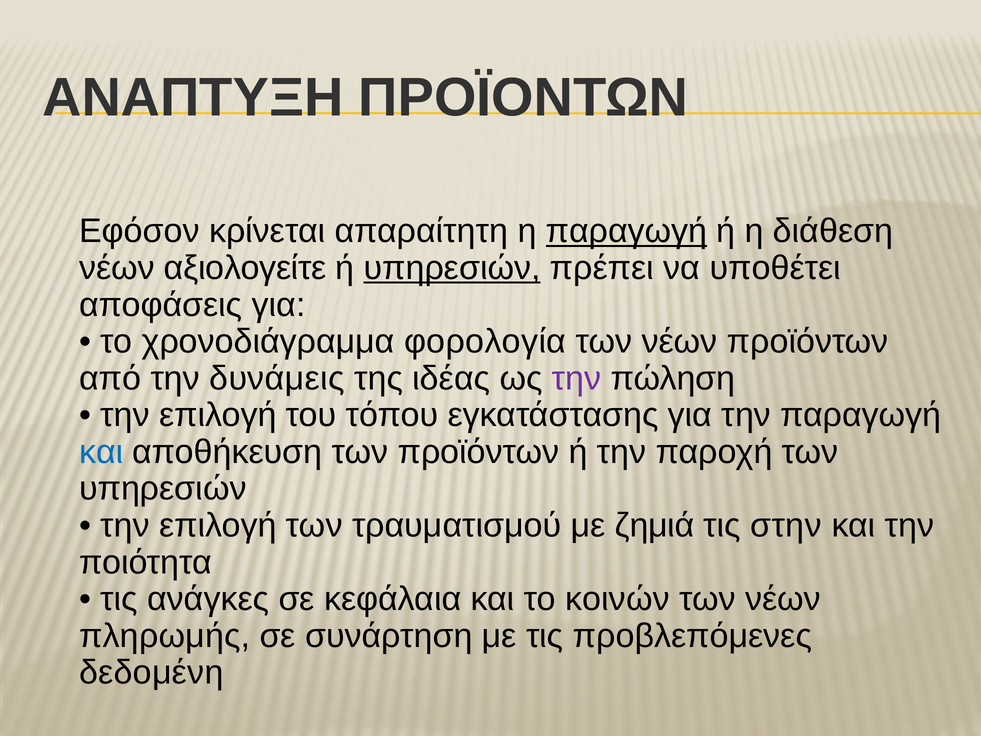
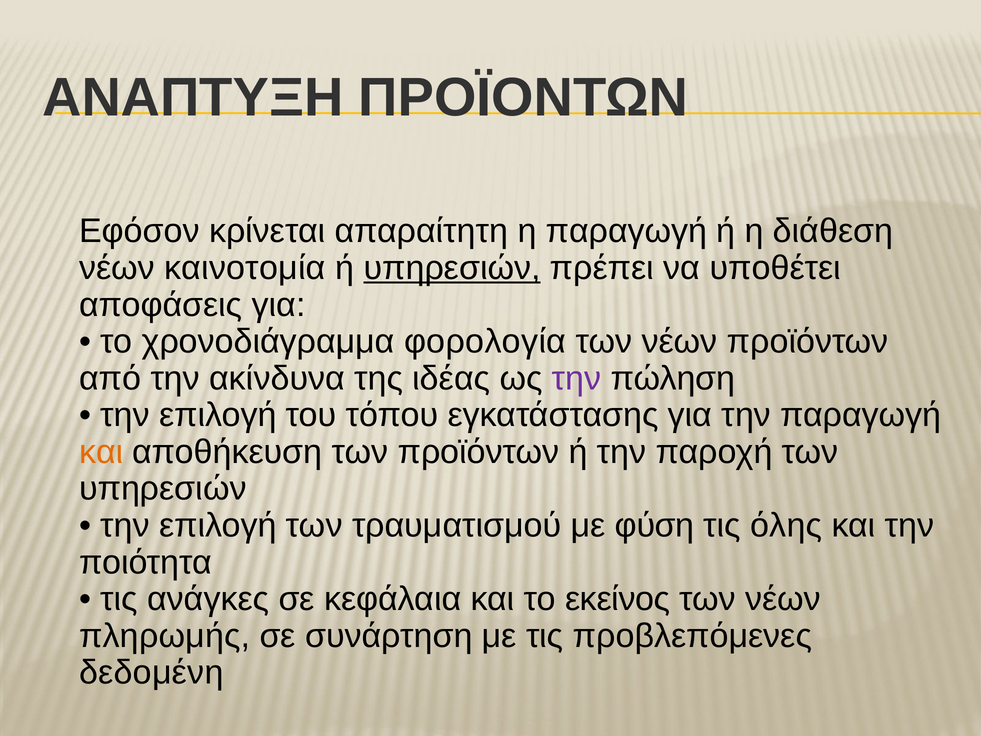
παραγωγή underline: present -> none (626, 231)
αξιολογείτε: αξιολογείτε -> καινοτομία (245, 268)
δυνάμεις: δυνάμεις -> ακίνδυνα (277, 378)
και colour: blue -> orange (101, 452)
ζημιά: ζημιά -> φύση (655, 525)
στην: στην -> όλης (786, 525)
κοινών: κοινών -> εκείνος (618, 599)
